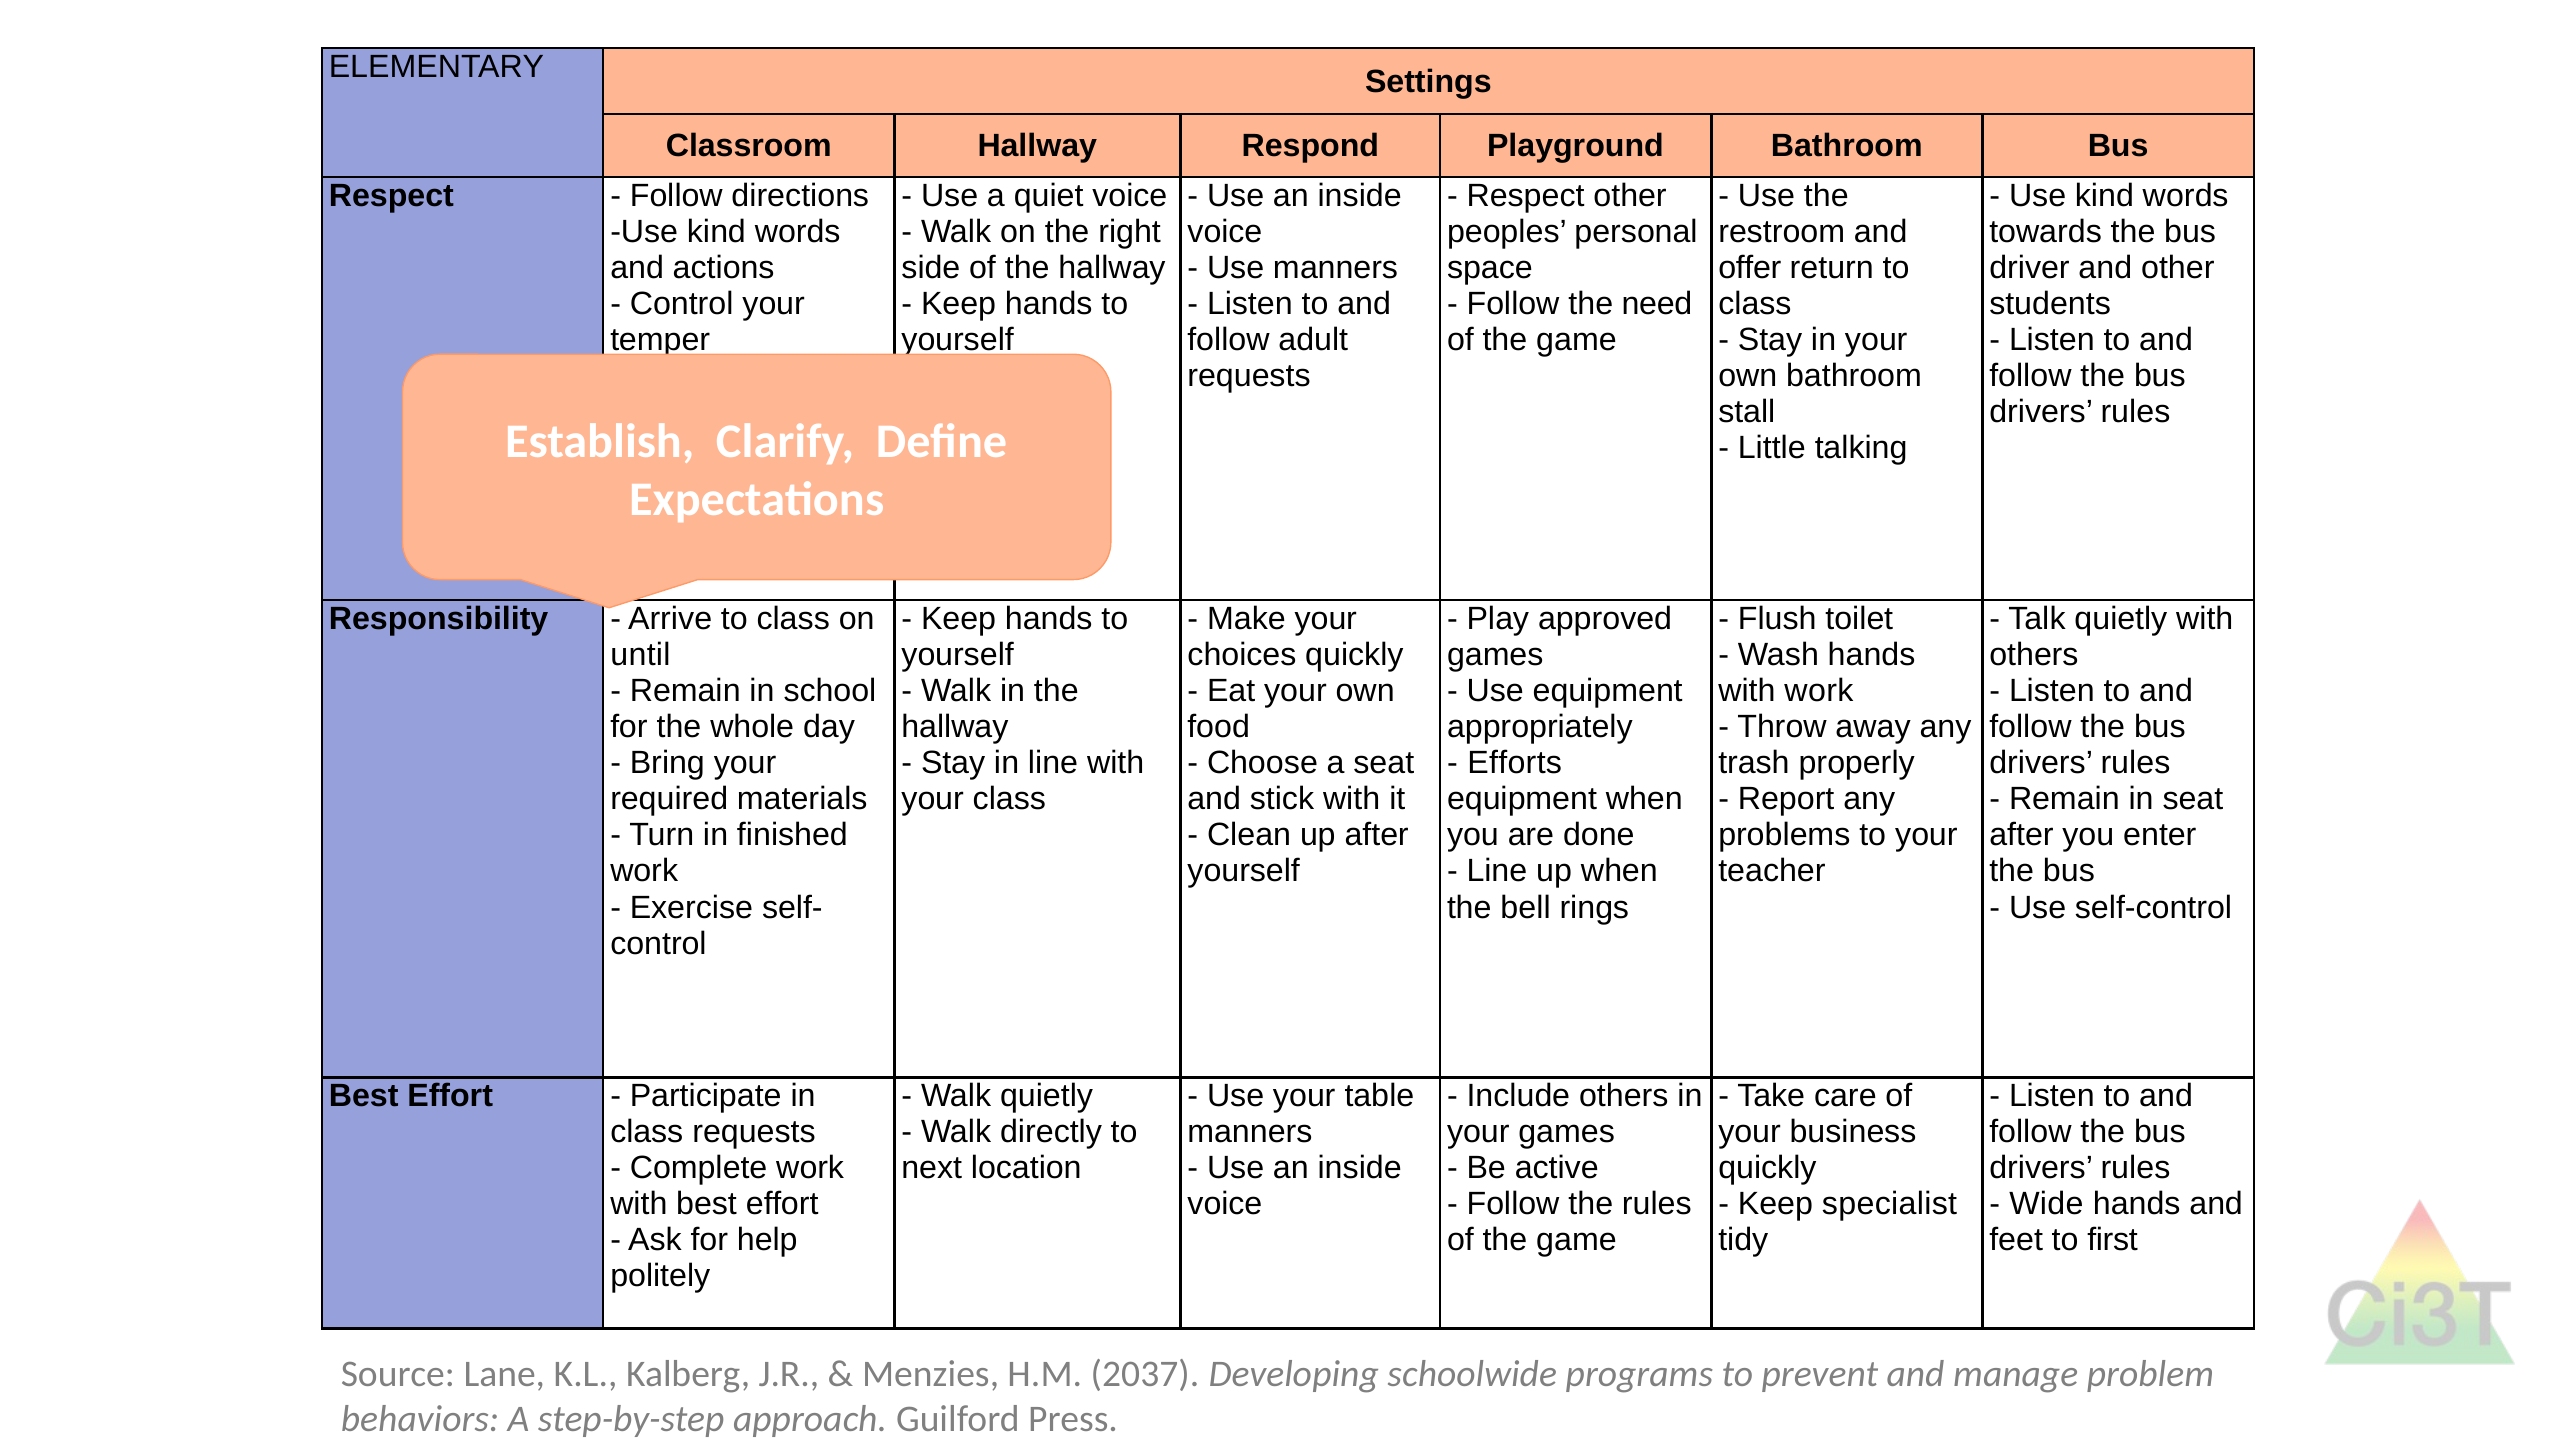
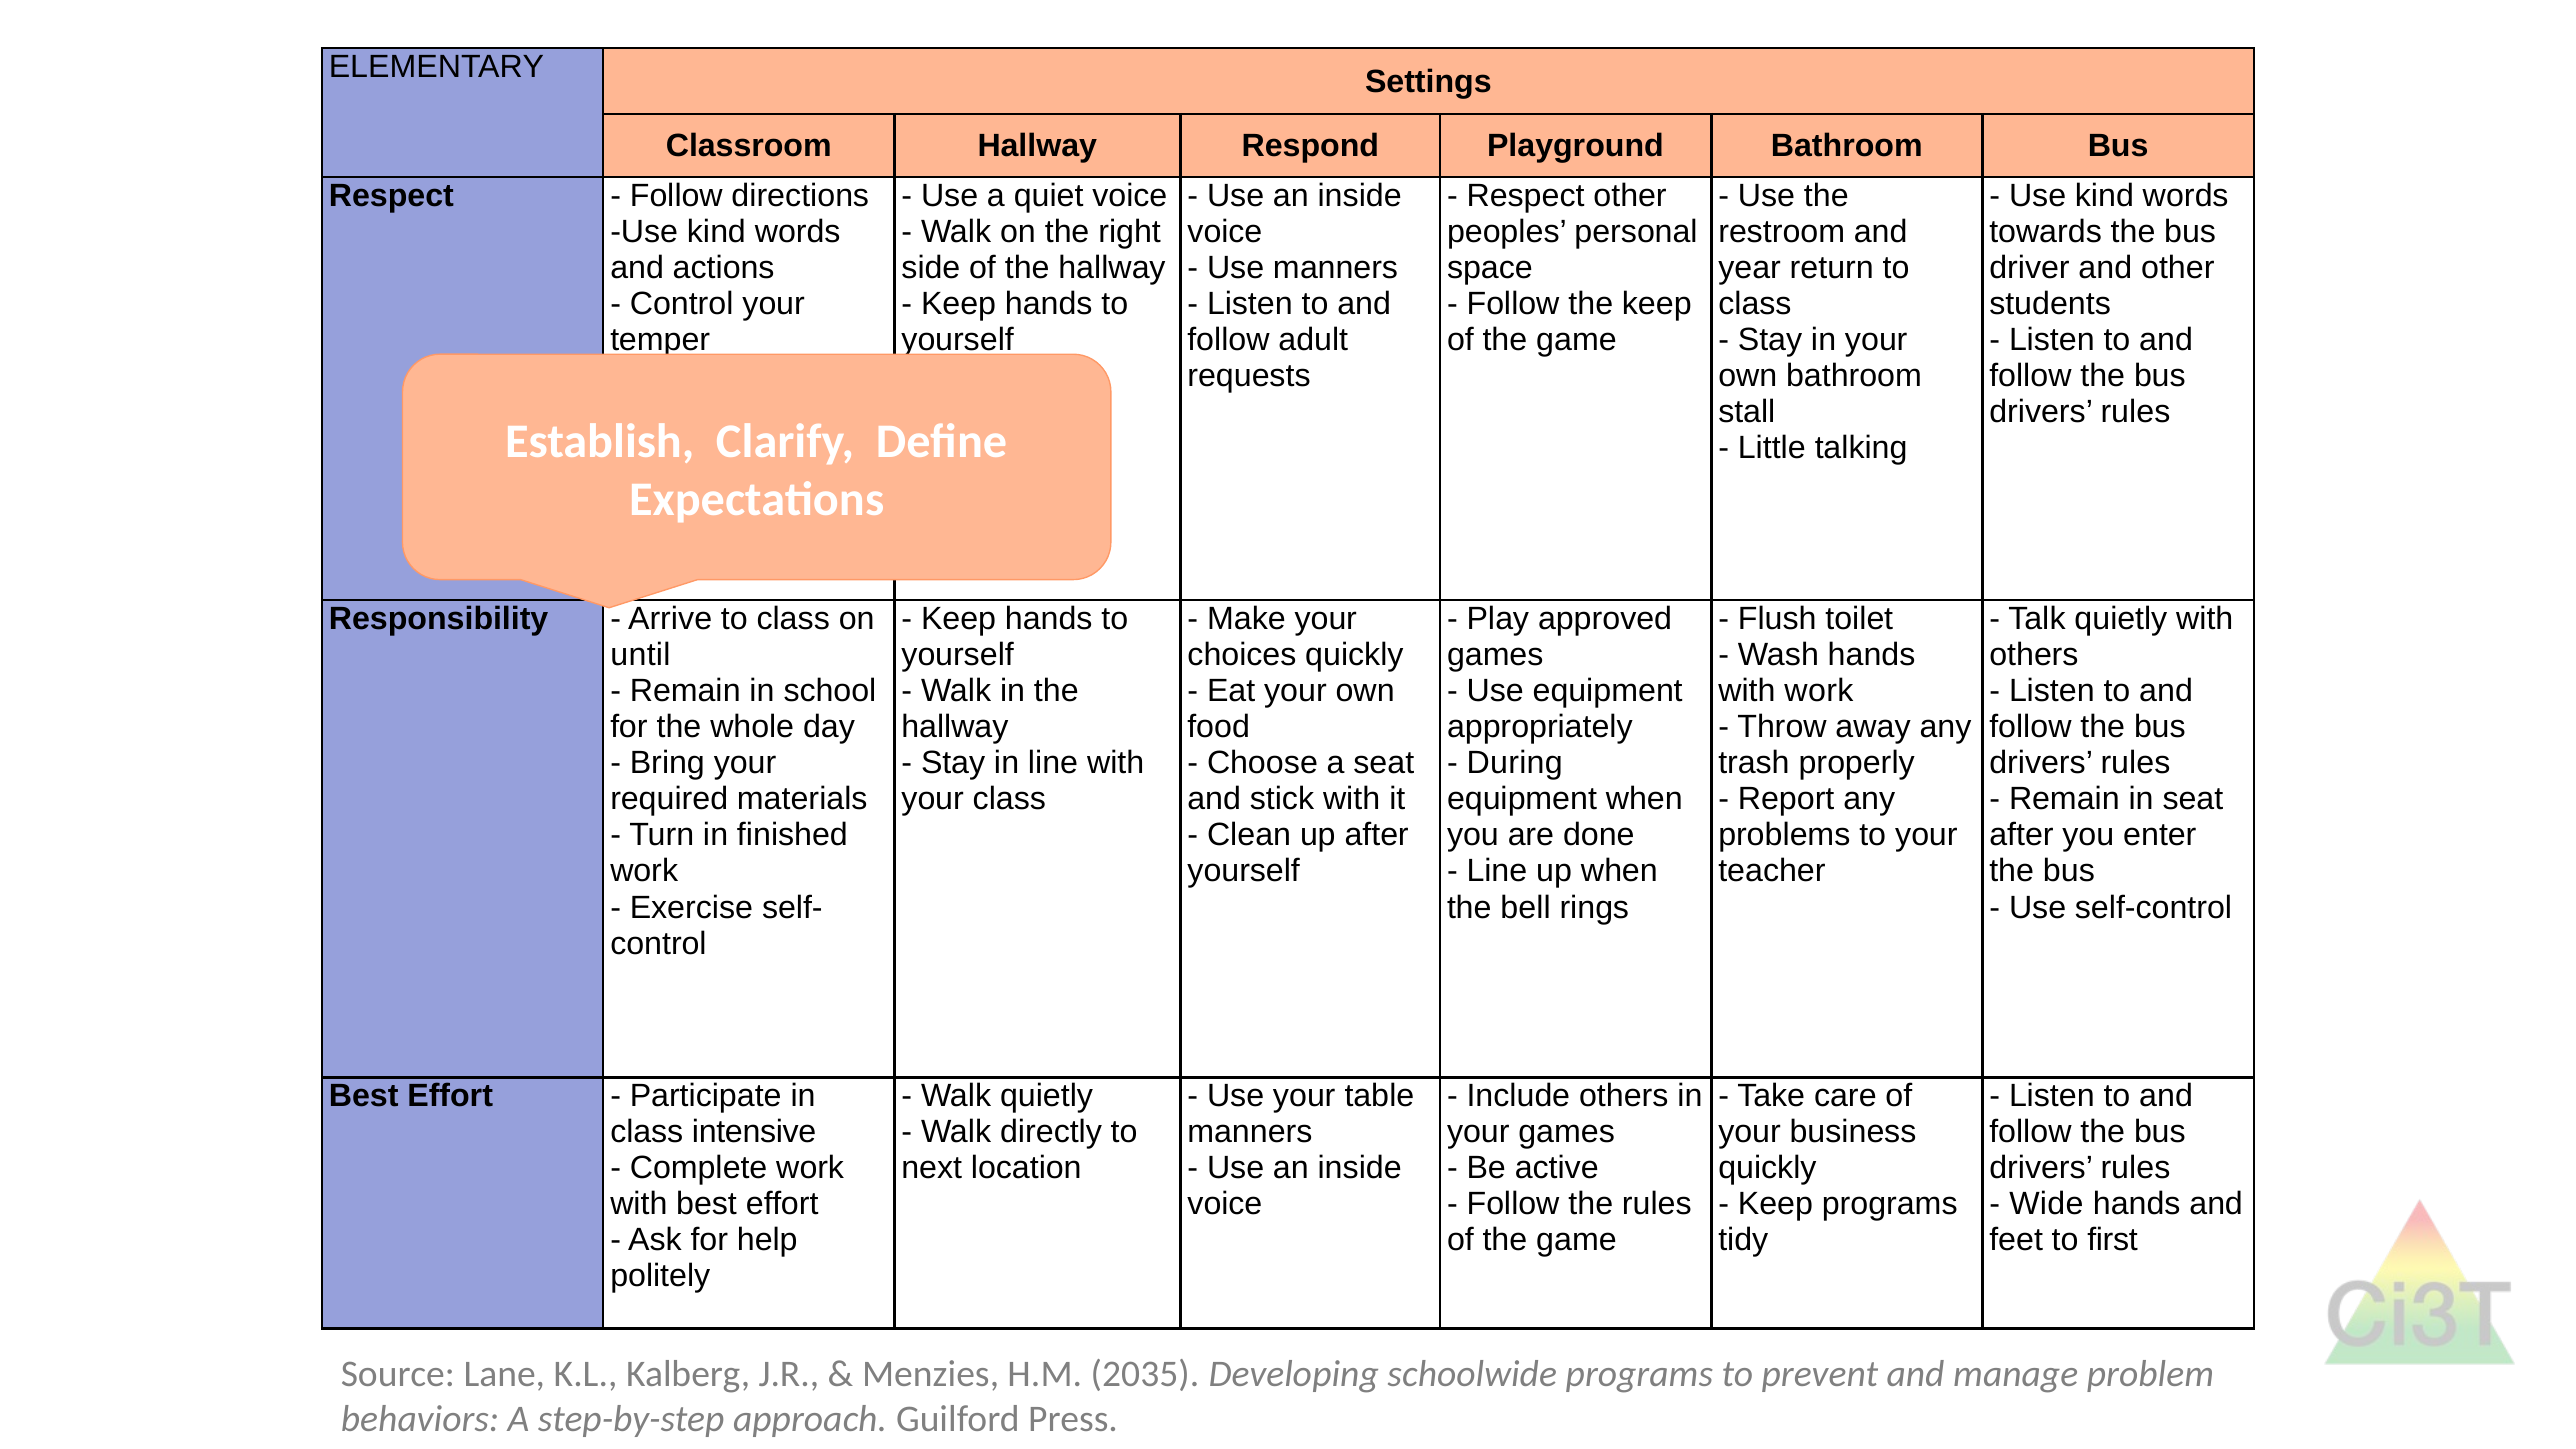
offer: offer -> year (1750, 268)
the need: need -> keep (1657, 304)
Efforts: Efforts -> During (1515, 763)
class requests: requests -> intensive (754, 1132)
Keep specialist: specialist -> programs (1890, 1204)
2037: 2037 -> 2035 (1145, 1374)
